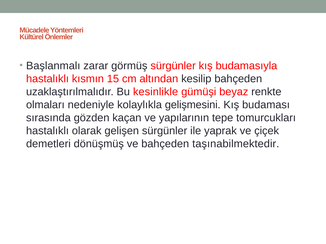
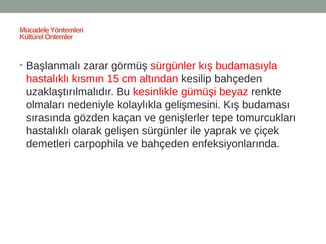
yapılarının: yapılarının -> genişlerler (184, 118)
dönüşmüş: dönüşmüş -> carpophila (99, 144)
taşınabilmektedir: taşınabilmektedir -> enfeksiyonlarında (236, 144)
